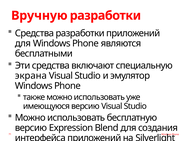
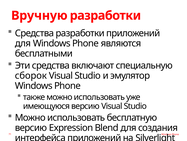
экрана: экрана -> сборок (31, 75)
